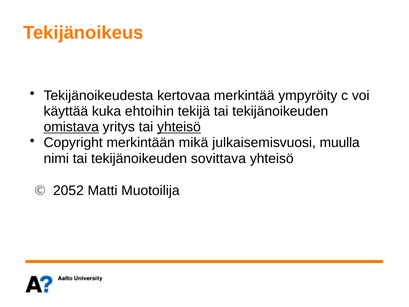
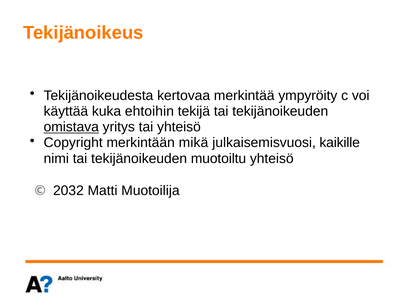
yhteisö underline: present -> none (179, 127)
muulla: muulla -> kaikille (340, 143)
sovittava: sovittava -> muotoiltu (219, 158)
2052: 2052 -> 2032 (68, 190)
